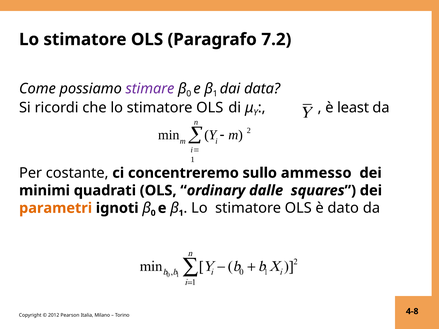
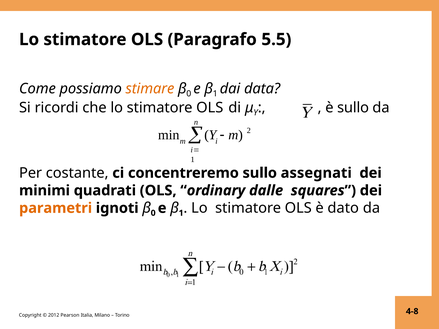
7.2: 7.2 -> 5.5 (276, 39)
stimare colour: purple -> orange (150, 89)
è least: least -> sullo (353, 108)
ammesso: ammesso -> assegnati (316, 173)
